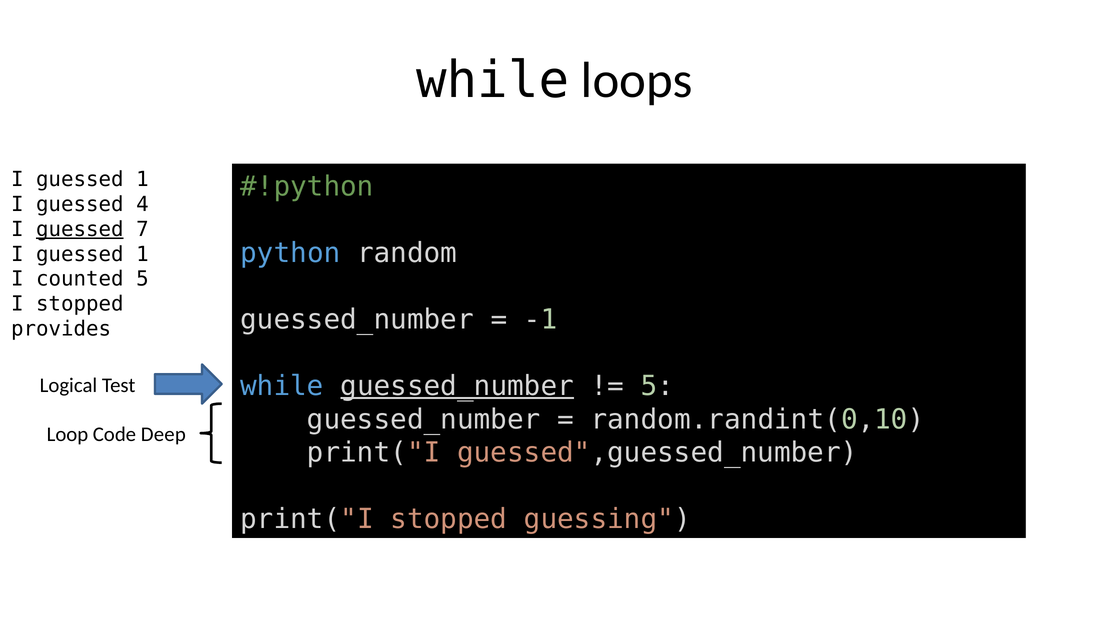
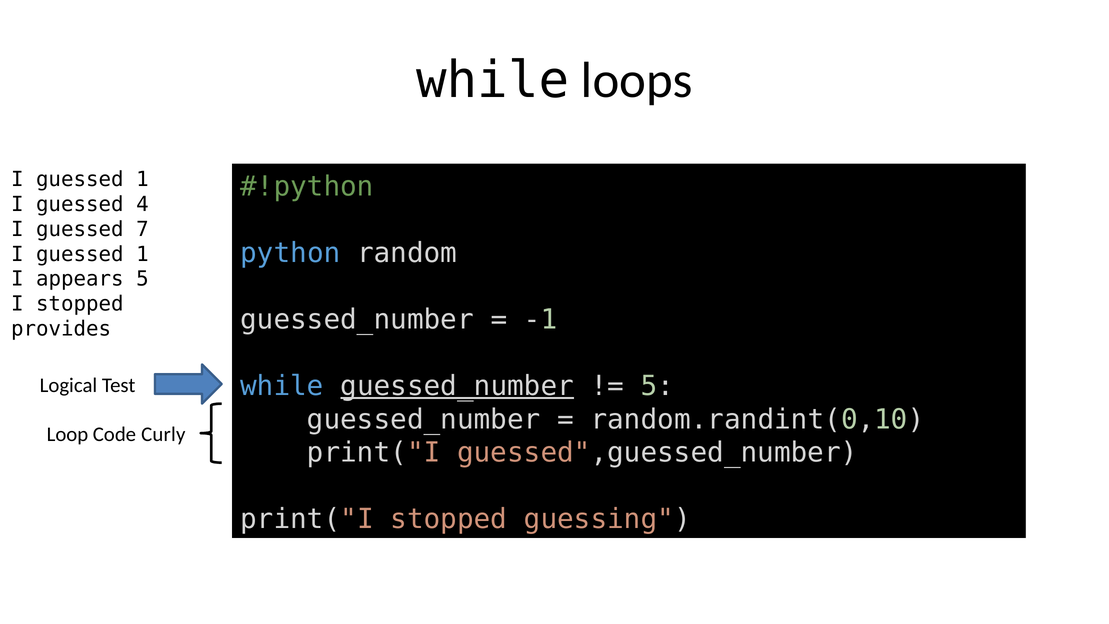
guessed underline: present -> none (80, 229)
counted: counted -> appears (80, 279)
Deep: Deep -> Curly (163, 434)
